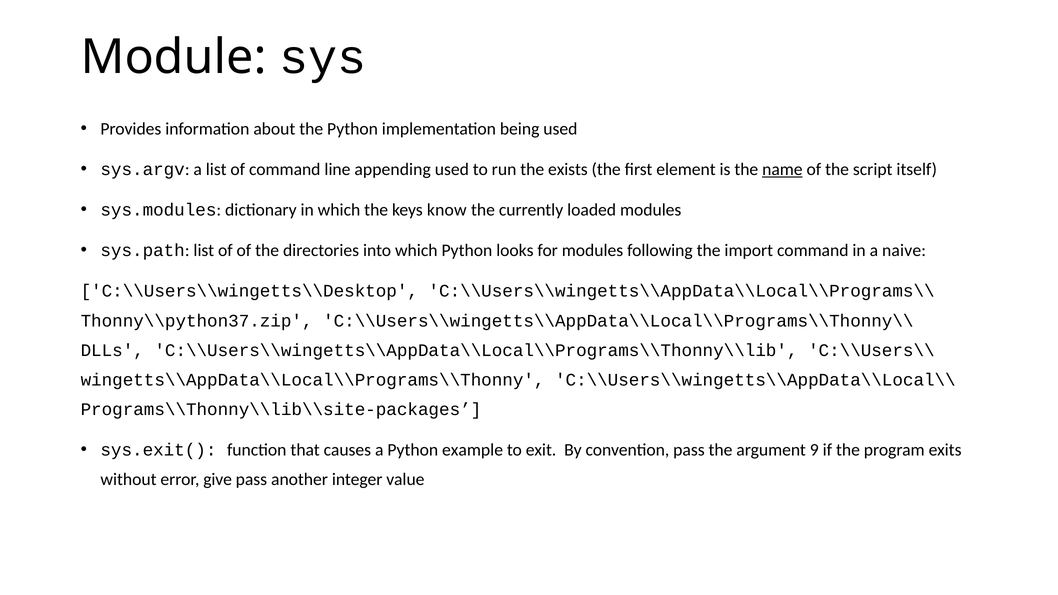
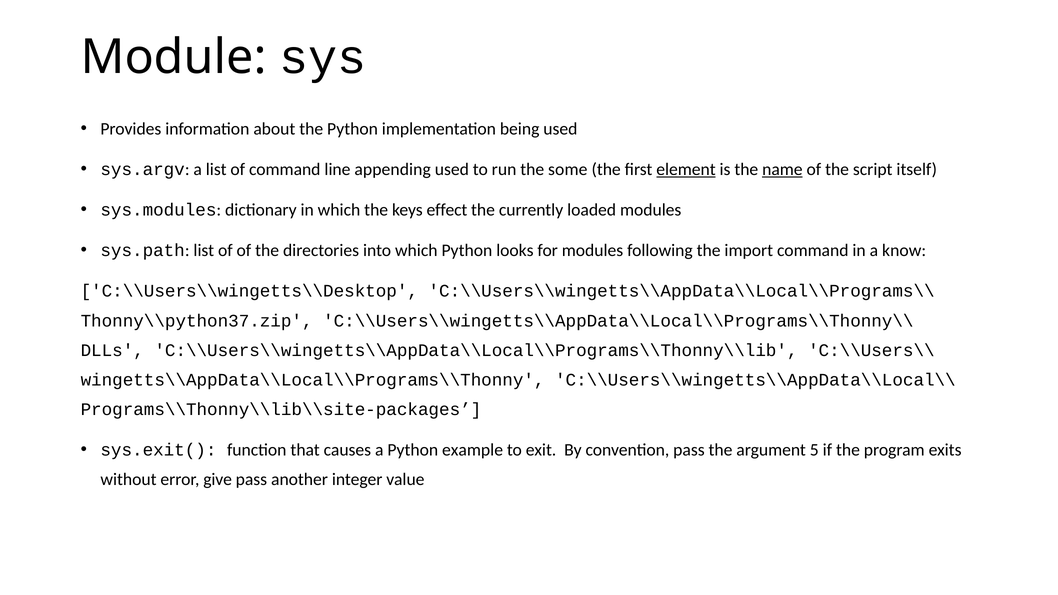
exists: exists -> some (568, 169)
element underline: none -> present (686, 169)
know: know -> effect (447, 210)
naive: naive -> know (904, 251)
9: 9 -> 5 (814, 450)
